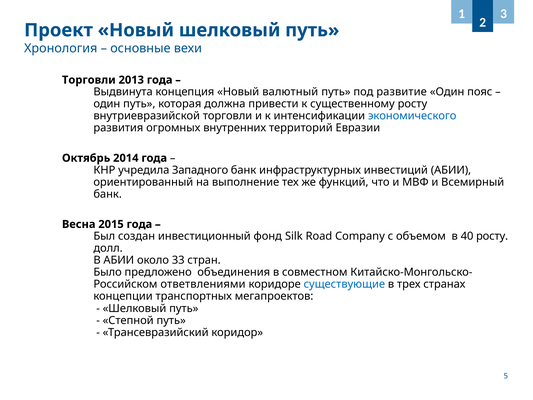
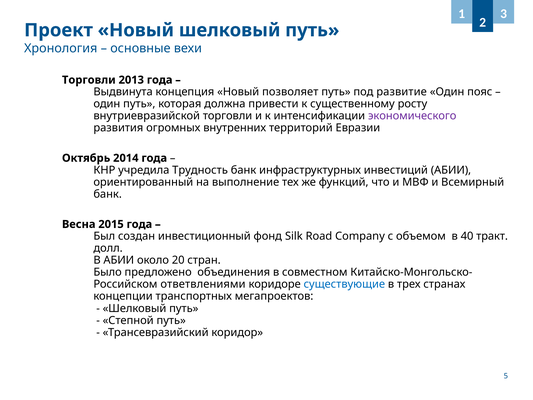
валютный: валютный -> позволяет (290, 92)
экономического colour: blue -> purple (412, 116)
Западного: Западного -> Трудность (200, 170)
40 росту: росту -> тракт (492, 236)
33: 33 -> 20 (178, 260)
